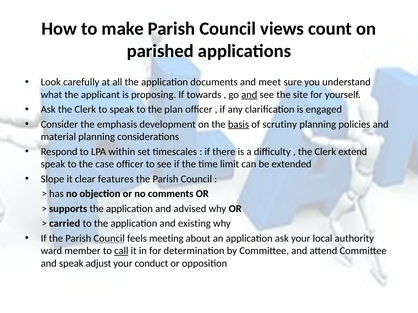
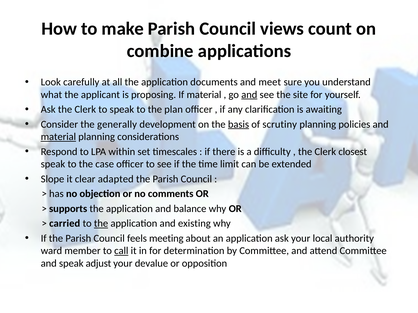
parished: parished -> combine (160, 51)
If towards: towards -> material (204, 95)
engaged: engaged -> awaiting (324, 110)
emphasis: emphasis -> generally (117, 125)
material underline: none -> present (58, 137)
extend: extend -> closest (353, 152)
features: features -> adapted (116, 179)
advised: advised -> balance (190, 209)
the underline: none -> present (101, 224)
Council underline: present -> none (109, 239)
conduct: conduct -> devalue (151, 264)
